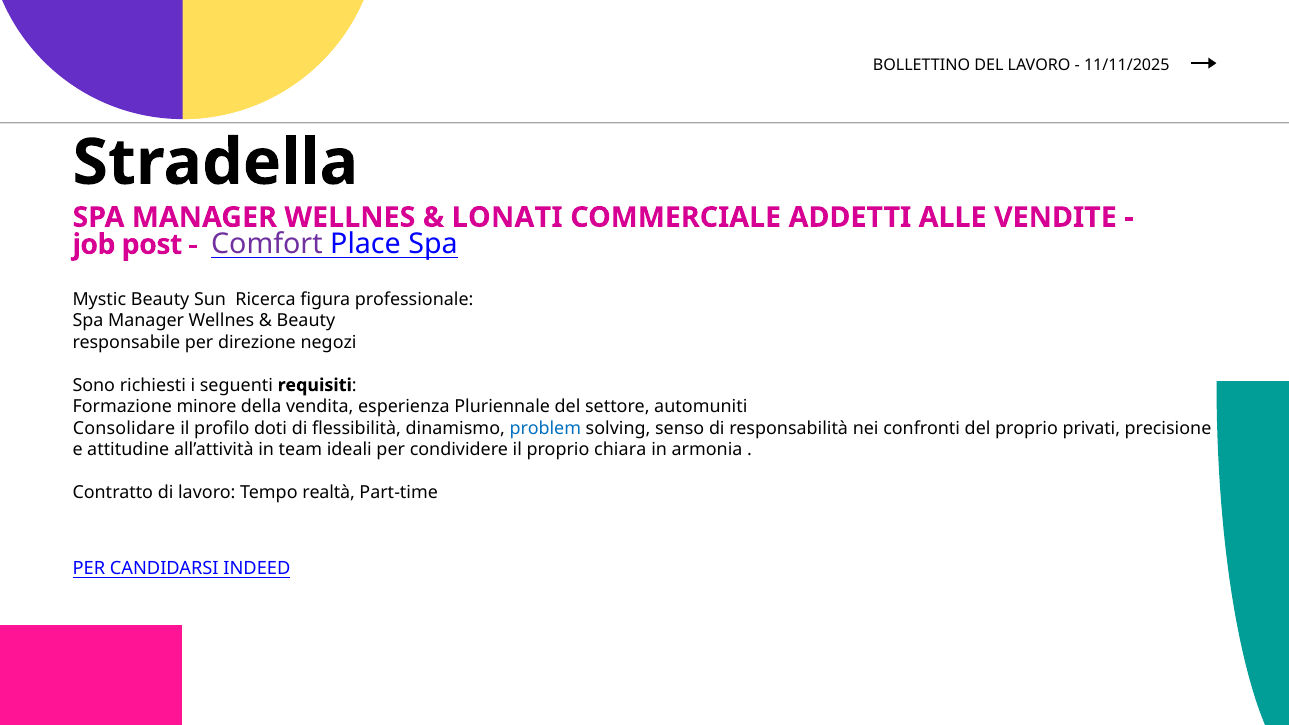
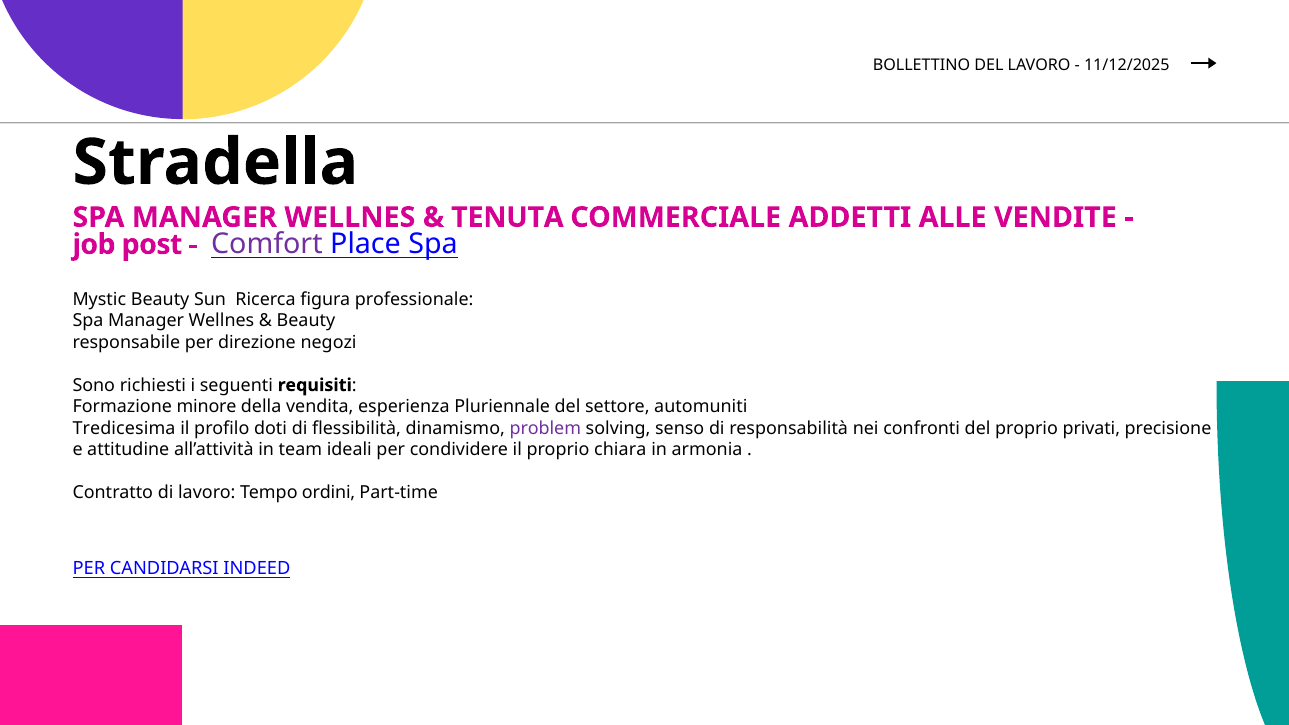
11/11/2025: 11/11/2025 -> 11/12/2025 (1127, 65)
LONATI: LONATI -> TENUTA (507, 217)
Consolidare: Consolidare -> Tredicesima (124, 428)
problem colour: blue -> purple (545, 428)
realtà: realtà -> ordini (329, 493)
